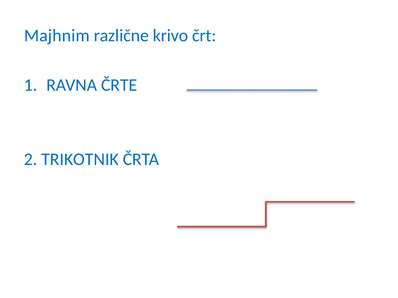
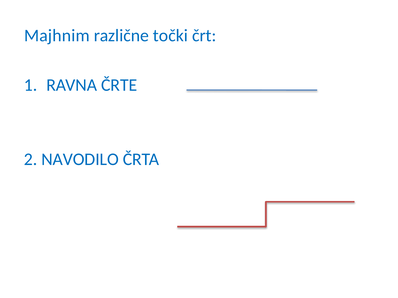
krivo: krivo -> točki (170, 36)
TRIKOTNIK: TRIKOTNIK -> NAVODILO (80, 159)
